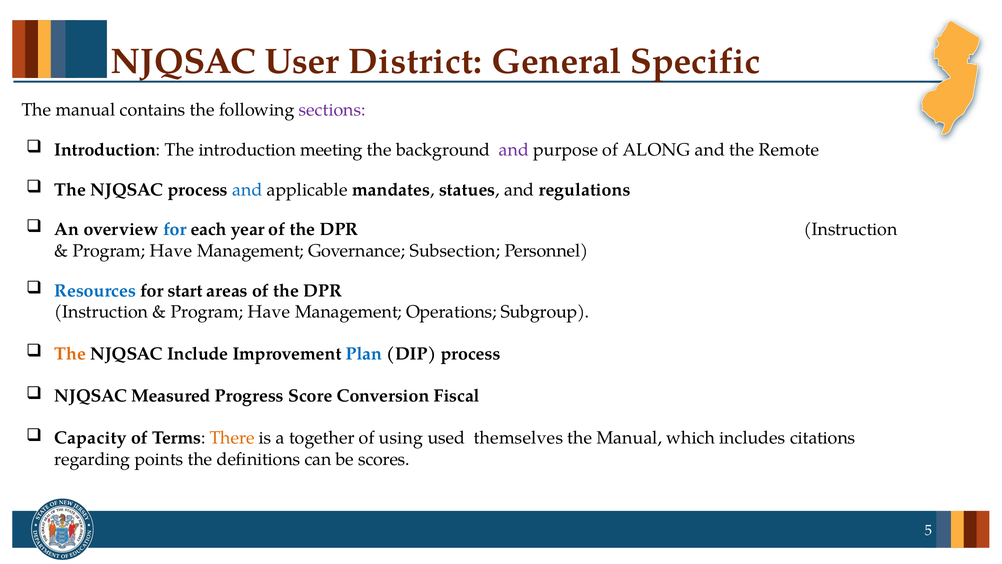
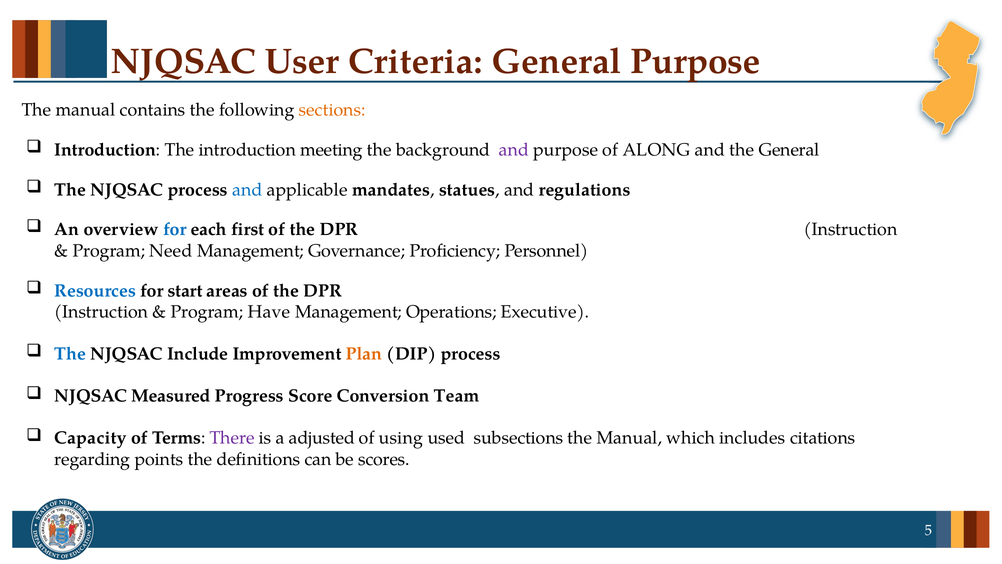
District: District -> Criteria (415, 62)
General Specific: Specific -> Purpose (696, 62)
sections colour: purple -> orange (332, 110)
the Remote: Remote -> General (789, 150)
year: year -> first (248, 229)
Have: Have -> Need (171, 251)
Subsection: Subsection -> Proficiency (455, 251)
Subgroup: Subgroup -> Executive (545, 312)
The colour: orange -> blue (70, 354)
Plan colour: blue -> orange (364, 354)
Fiscal: Fiscal -> Team (457, 396)
There colour: orange -> purple (232, 438)
together: together -> adjusted (322, 438)
themselves: themselves -> subsections (519, 438)
